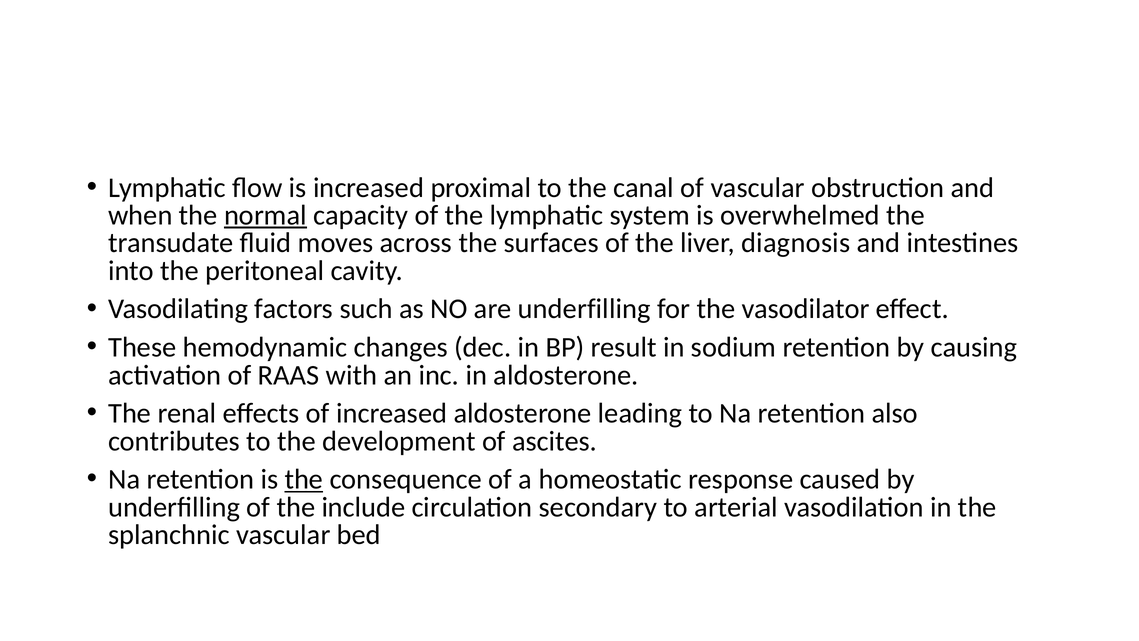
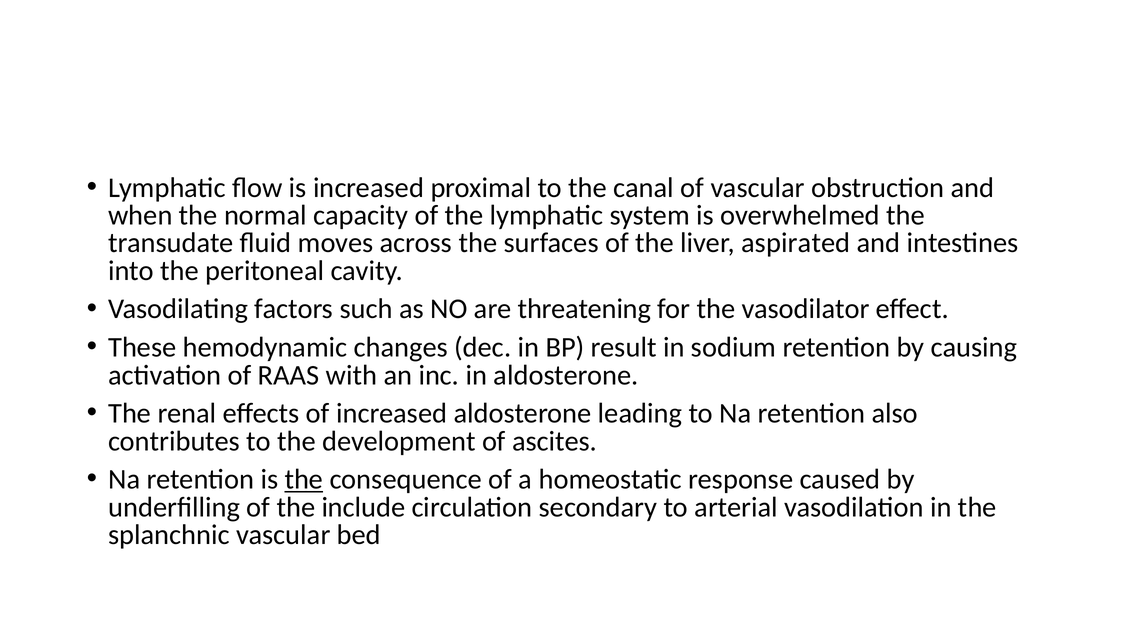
normal underline: present -> none (265, 215)
diagnosis: diagnosis -> aspirated (796, 243)
are underfilling: underfilling -> threatening (584, 309)
